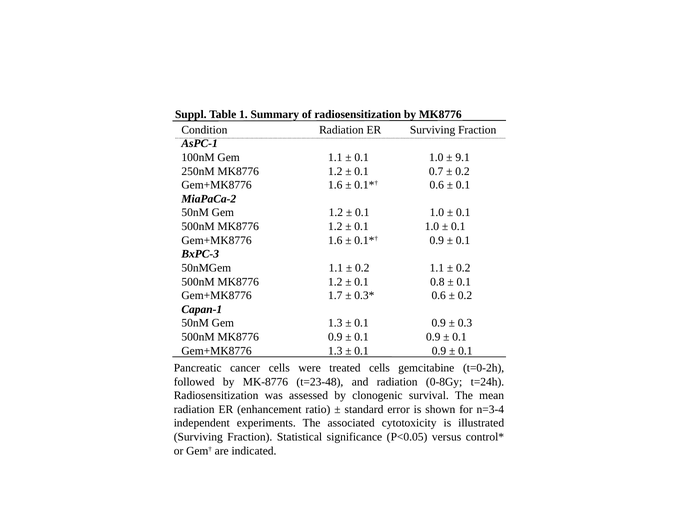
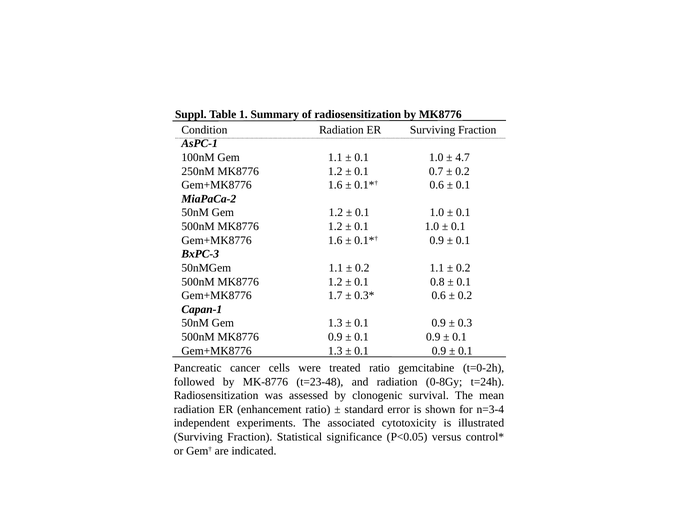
9.1: 9.1 -> 4.7 (463, 157)
treated cells: cells -> ratio (379, 368)
